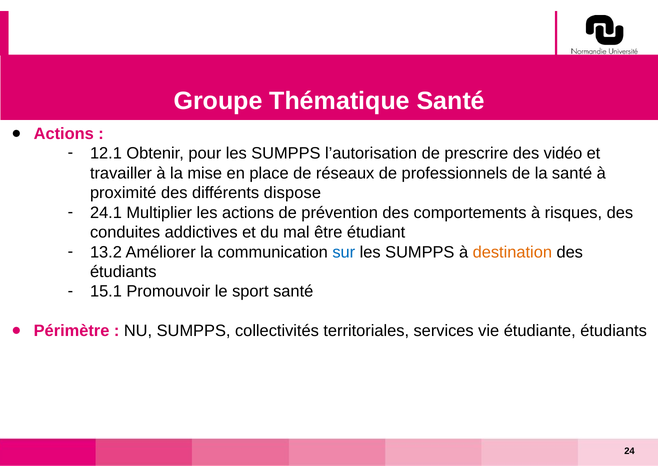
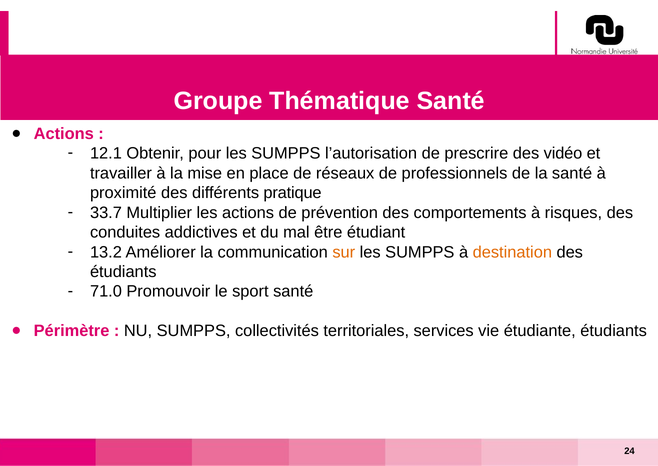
dispose: dispose -> pratique (293, 193)
24.1: 24.1 -> 33.7 (106, 212)
sur colour: blue -> orange (344, 252)
15.1: 15.1 -> 71.0 (106, 291)
